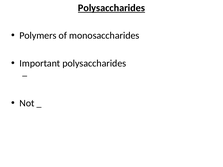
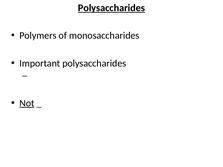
Not underline: none -> present (27, 103)
